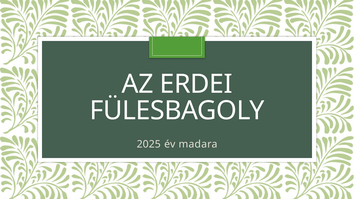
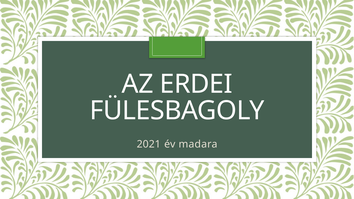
2025: 2025 -> 2021 (149, 144)
